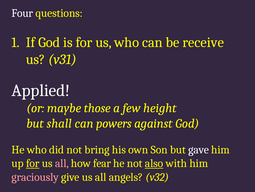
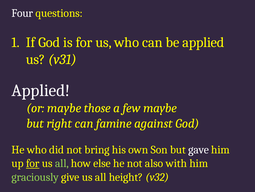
be receive: receive -> applied (203, 42)
few height: height -> maybe (160, 108)
shall: shall -> right (59, 123)
powers: powers -> famine (114, 123)
all colour: pink -> light green (62, 163)
fear: fear -> else (102, 163)
also underline: present -> none (154, 163)
graciously colour: pink -> light green (35, 176)
angels: angels -> height (126, 176)
